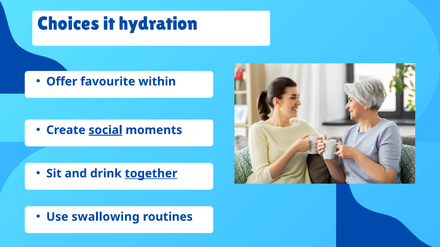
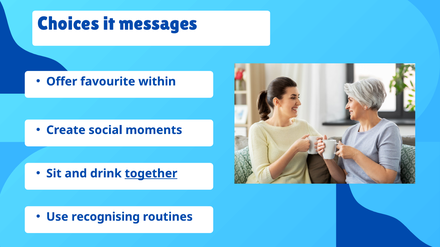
hydration: hydration -> messages (158, 24)
social underline: present -> none (105, 130)
swallowing: swallowing -> recognising (106, 217)
